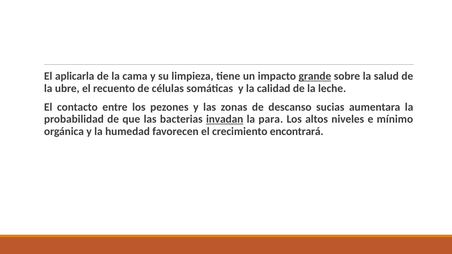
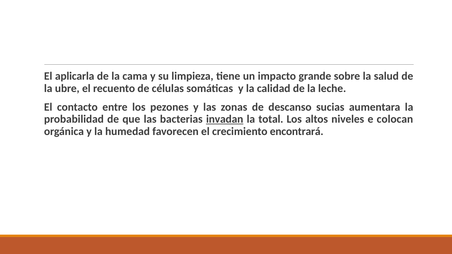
grande underline: present -> none (315, 76)
para: para -> total (271, 119)
mínimo: mínimo -> colocan (395, 119)
